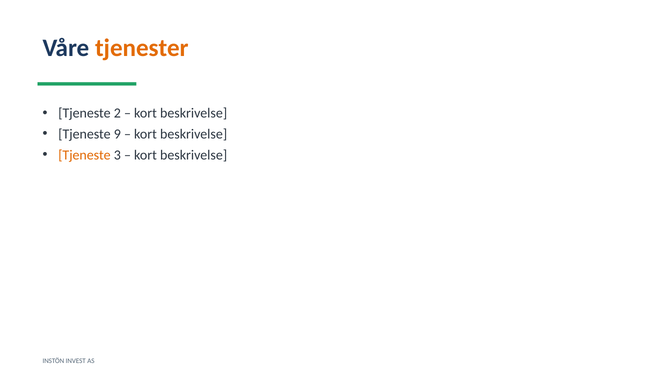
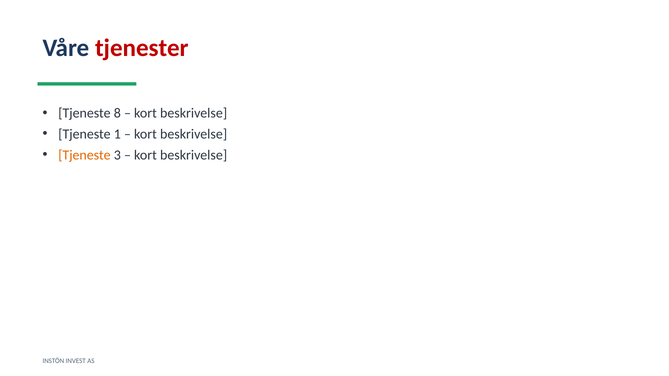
tjenester colour: orange -> red (142, 48)
2: 2 -> 8 (117, 113)
9: 9 -> 1 (117, 134)
